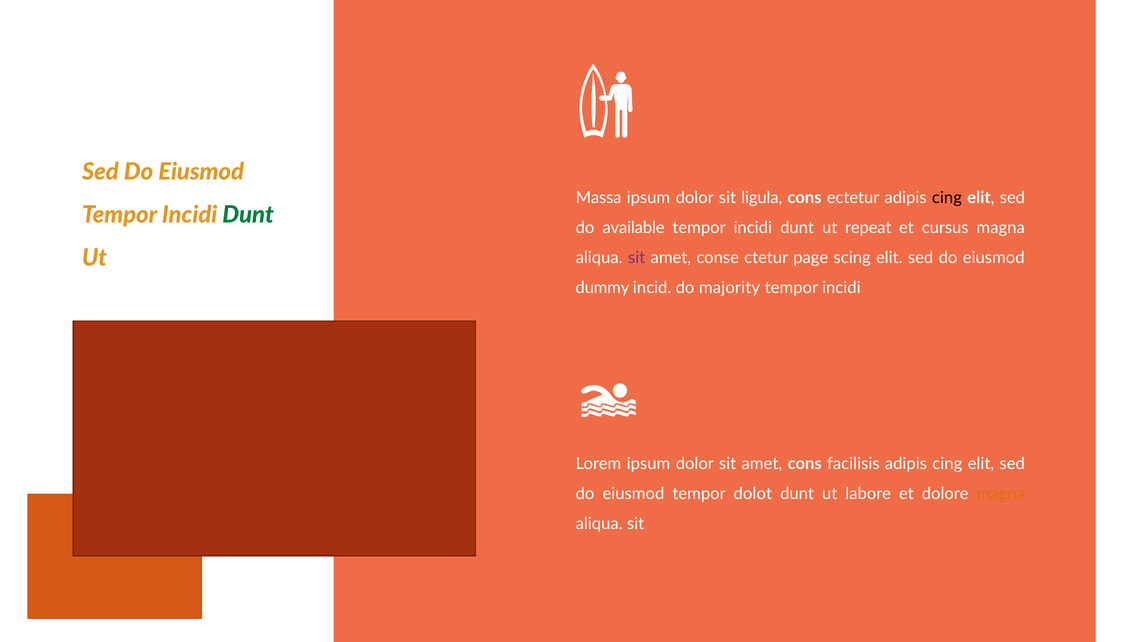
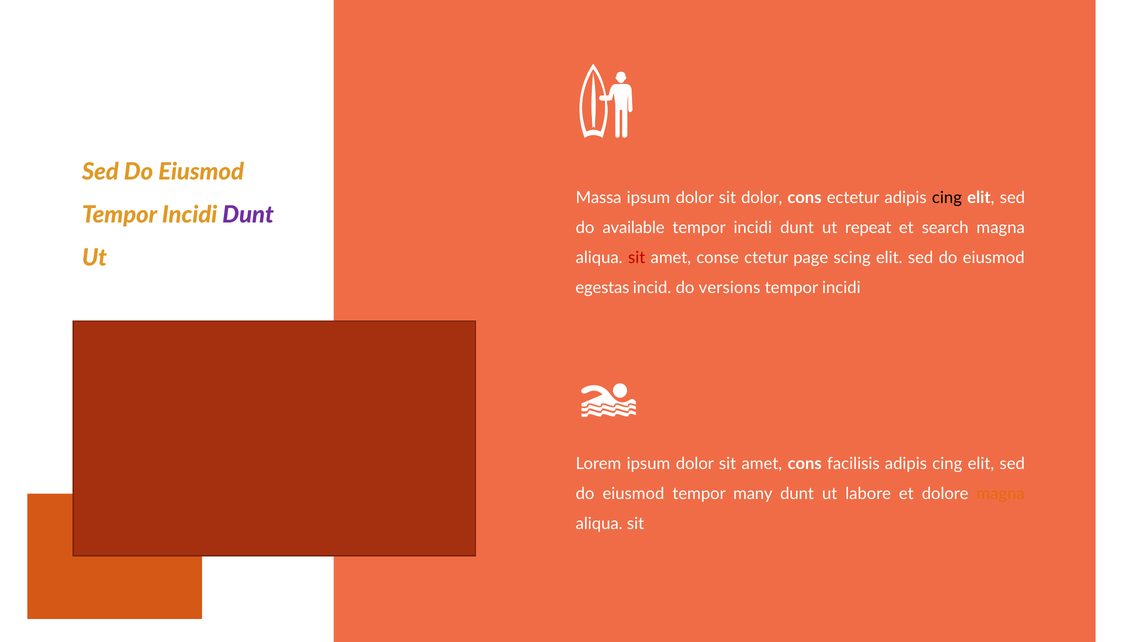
sit ligula: ligula -> dolor (762, 198)
Dunt colour: green -> purple (248, 215)
cursus: cursus -> search (945, 228)
sit colour: purple -> red (637, 258)
dummy: dummy -> egestas (602, 288)
majority: majority -> versions (730, 288)
dolot: dolot -> many (753, 494)
